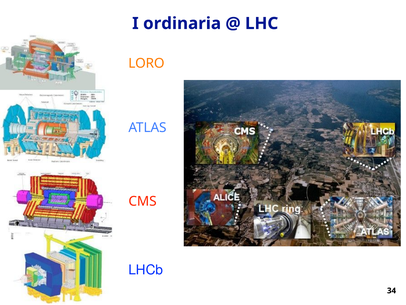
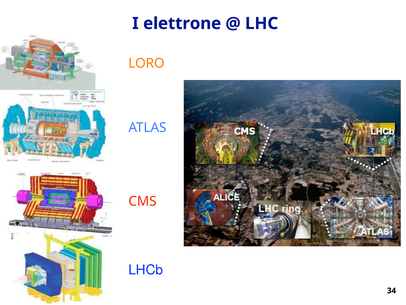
ordinaria: ordinaria -> elettrone (182, 23)
